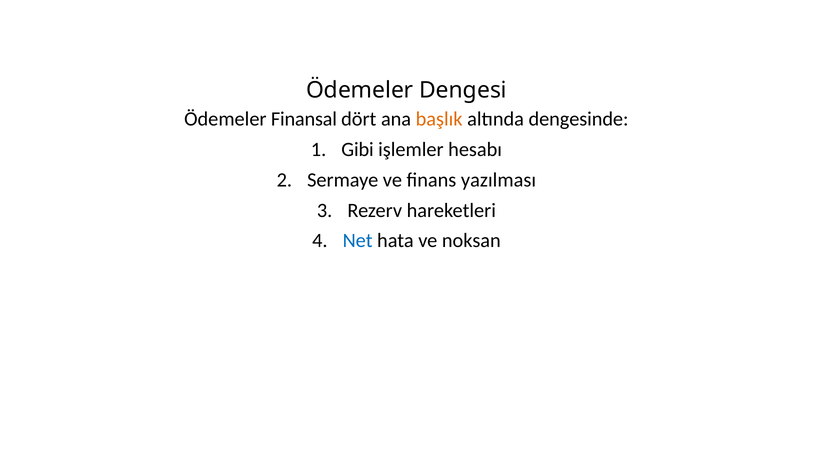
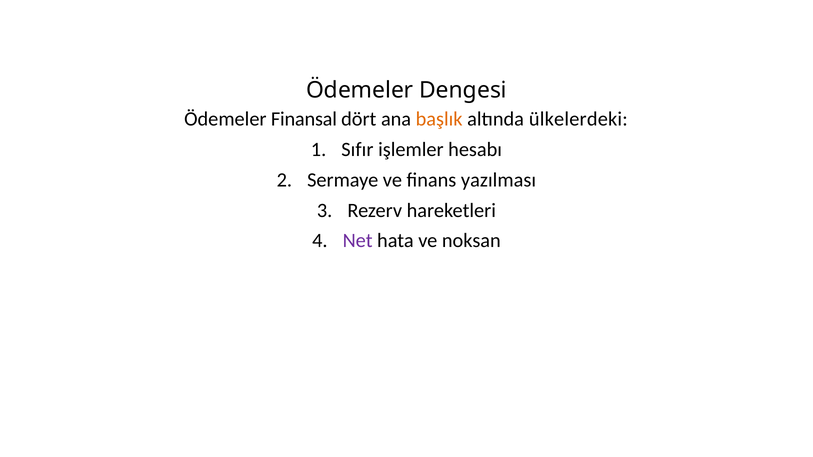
dengesinde: dengesinde -> ülkelerdeki (578, 119)
Gibi: Gibi -> Sıfır (357, 150)
Net colour: blue -> purple (358, 241)
